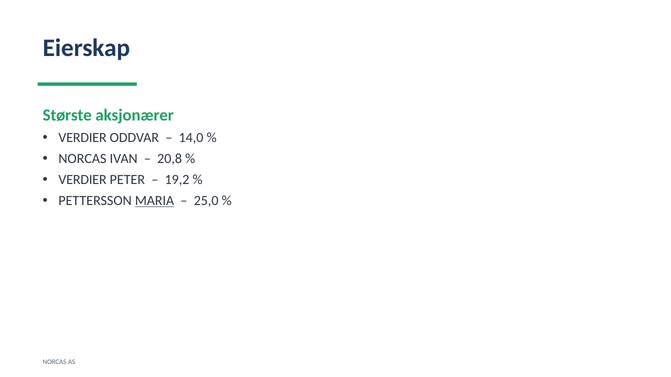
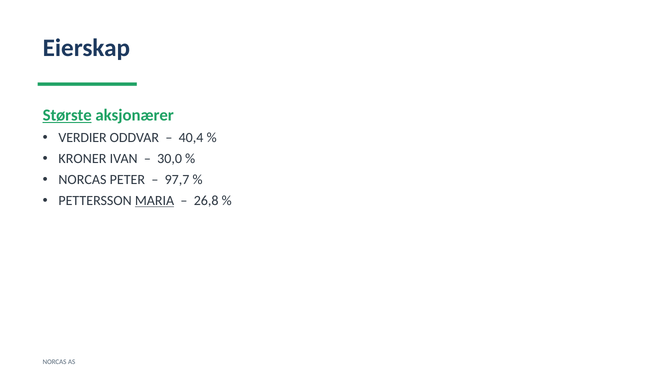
Største underline: none -> present (67, 116)
14,0: 14,0 -> 40,4 (191, 138)
NORCAS: NORCAS -> KRONER (82, 159)
20,8: 20,8 -> 30,0 (170, 159)
VERDIER: VERDIER -> NORCAS (82, 180)
19,2: 19,2 -> 97,7 (177, 180)
25,0: 25,0 -> 26,8 (206, 201)
